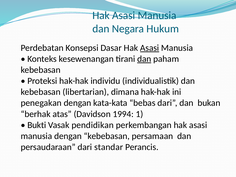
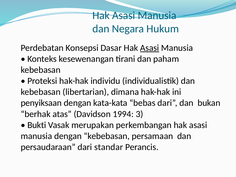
dan underline: present -> none (144, 59)
penegakan: penegakan -> penyiksaan (41, 103)
1: 1 -> 3 (139, 114)
pendidikan: pendidikan -> merupakan (93, 125)
